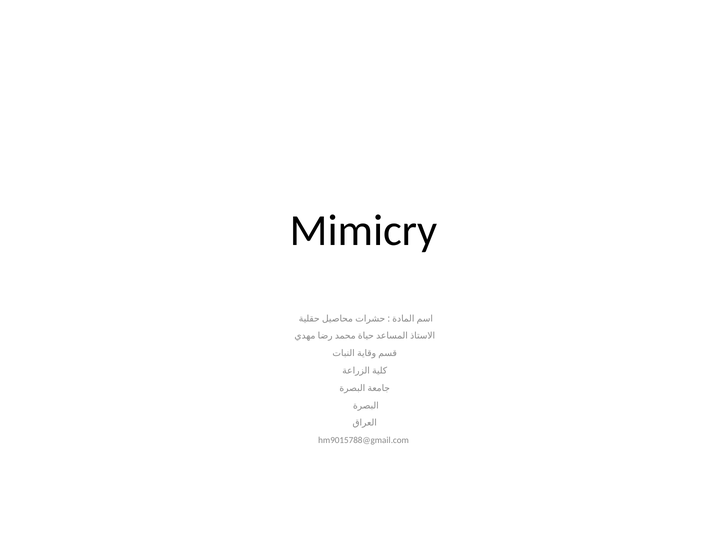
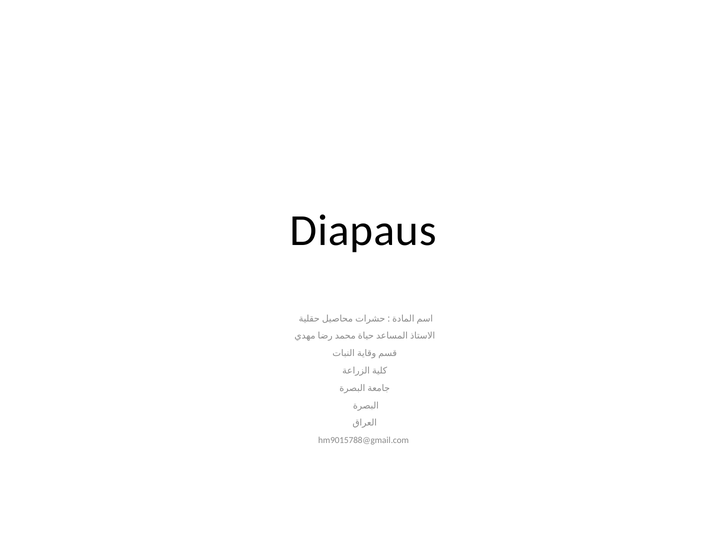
Mimicry: Mimicry -> Diapaus (363, 231)
